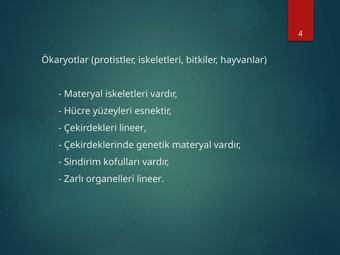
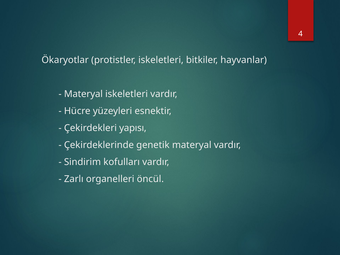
Çekirdekleri lineer: lineer -> yapısı (133, 128)
organelleri lineer: lineer -> öncül (150, 179)
